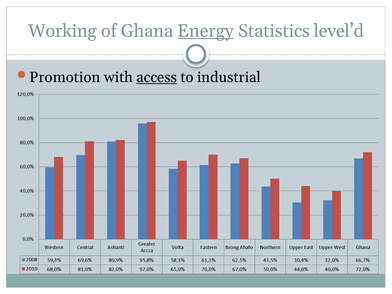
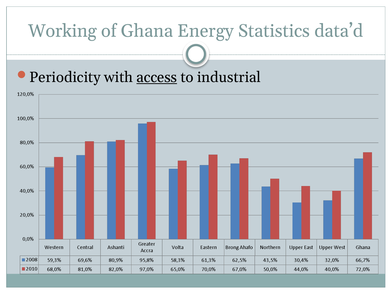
Energy underline: present -> none (206, 31)
level’d: level’d -> data’d (339, 31)
Promotion: Promotion -> Periodicity (65, 77)
